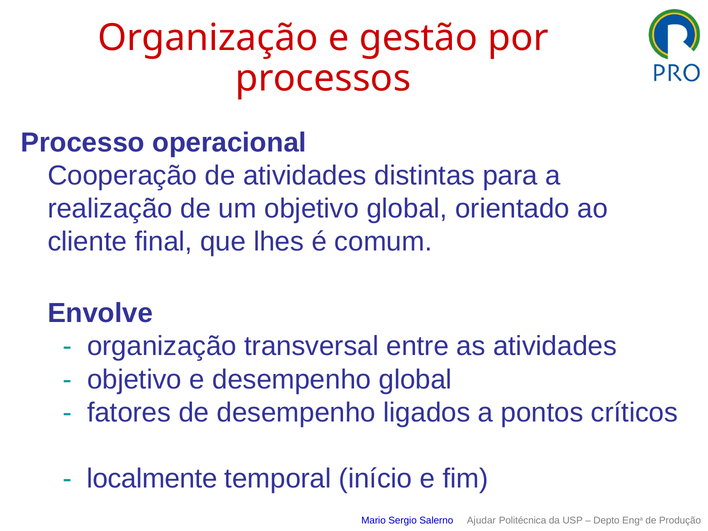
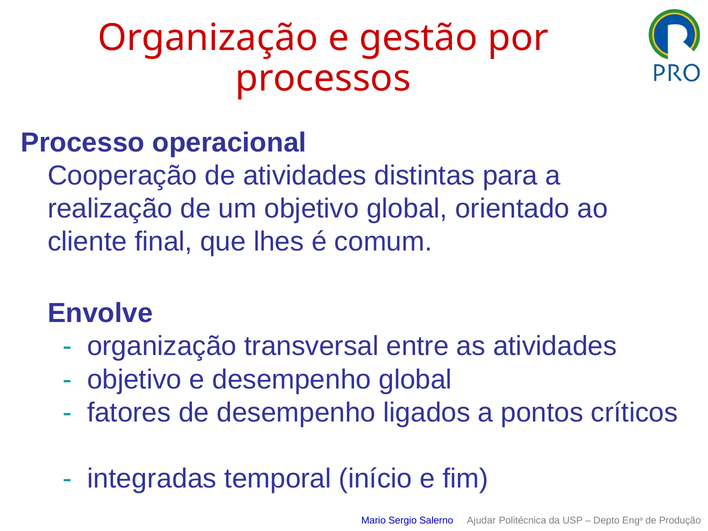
localmente: localmente -> integradas (152, 479)
